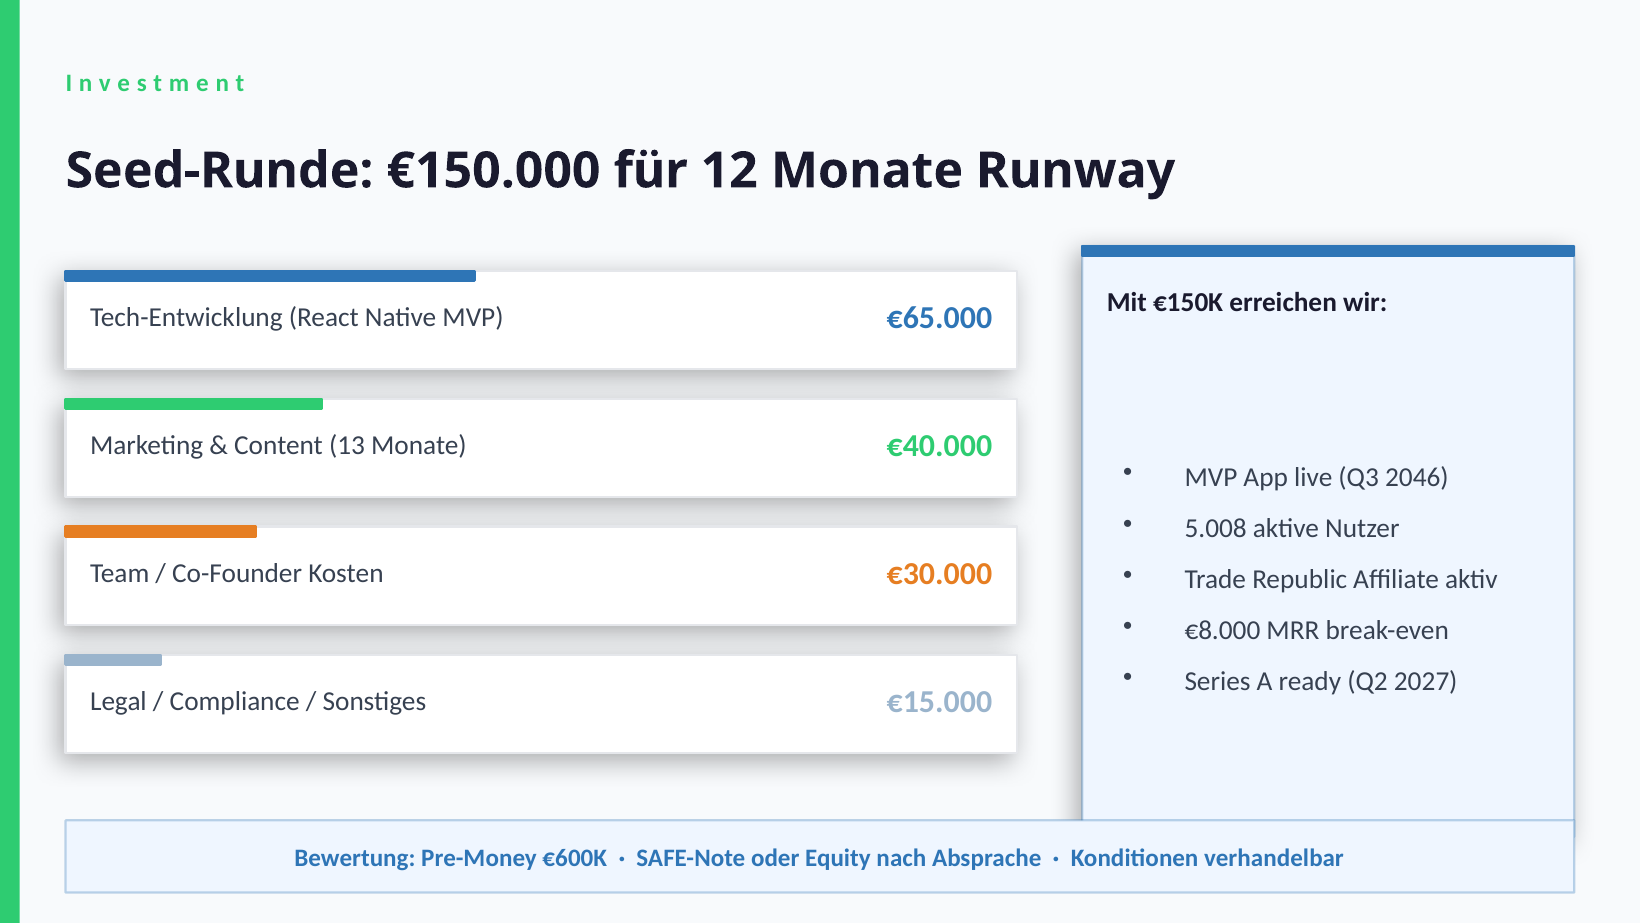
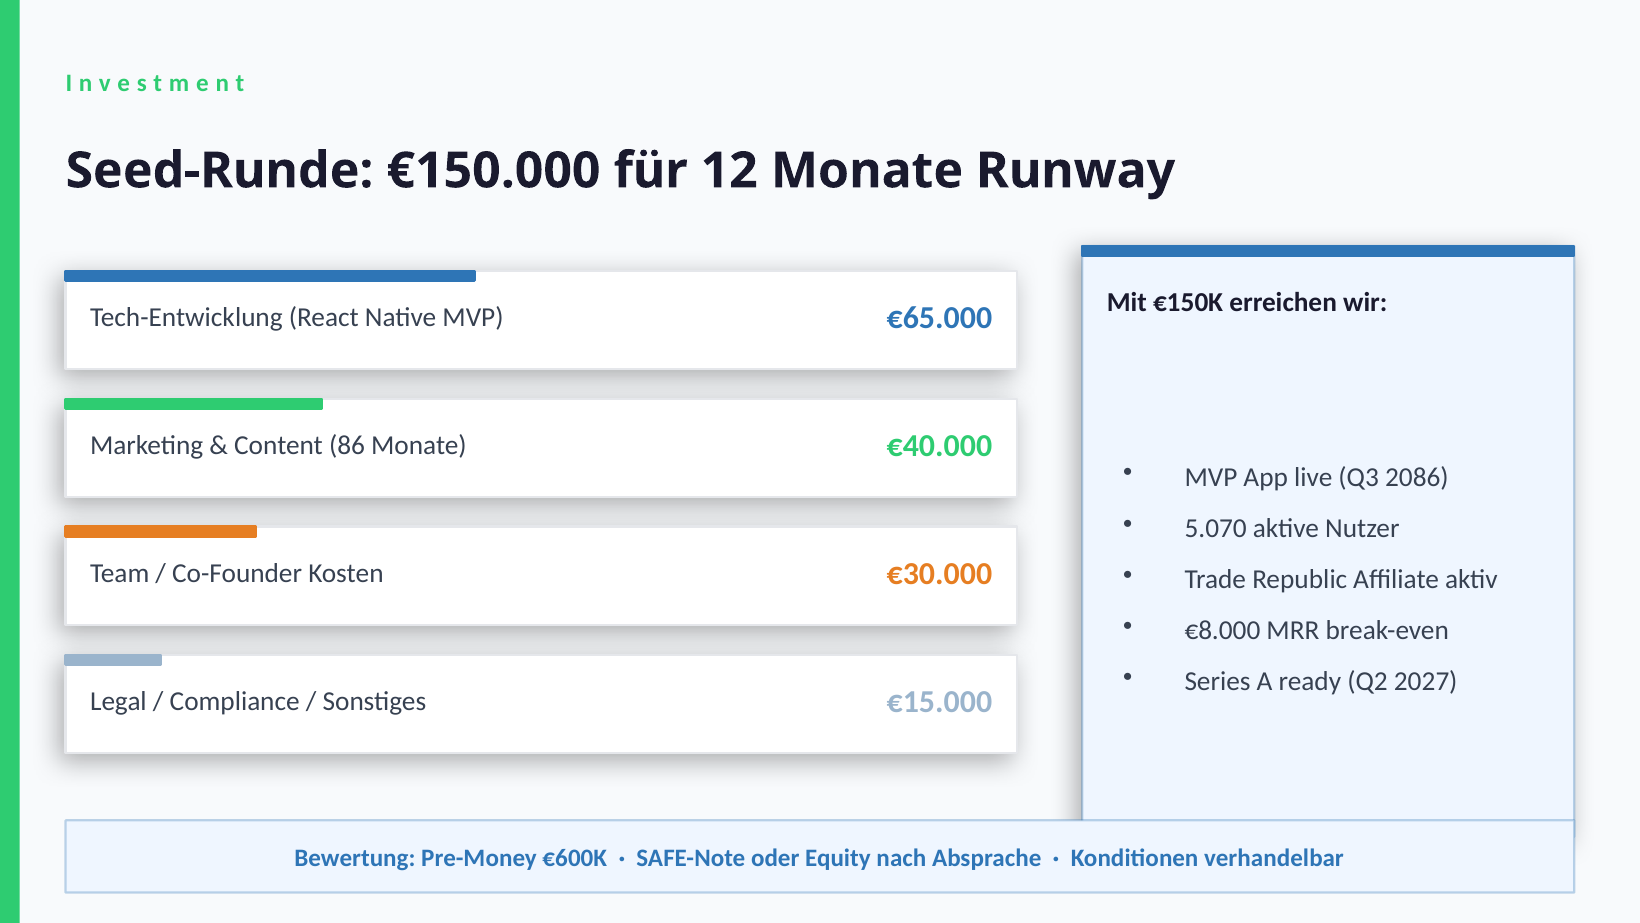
13: 13 -> 86 (347, 445)
2046: 2046 -> 2086 (1417, 477)
5.008: 5.008 -> 5.070 (1216, 528)
